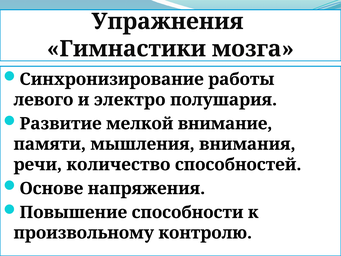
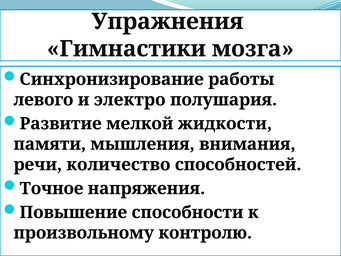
внимание: внимание -> жидкости (225, 124)
Основе: Основе -> Точное (51, 188)
